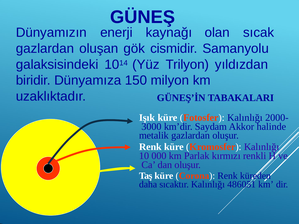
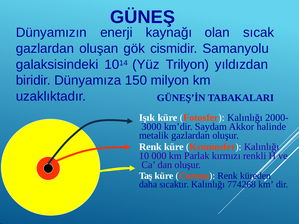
486051: 486051 -> 774268 (242, 185)
